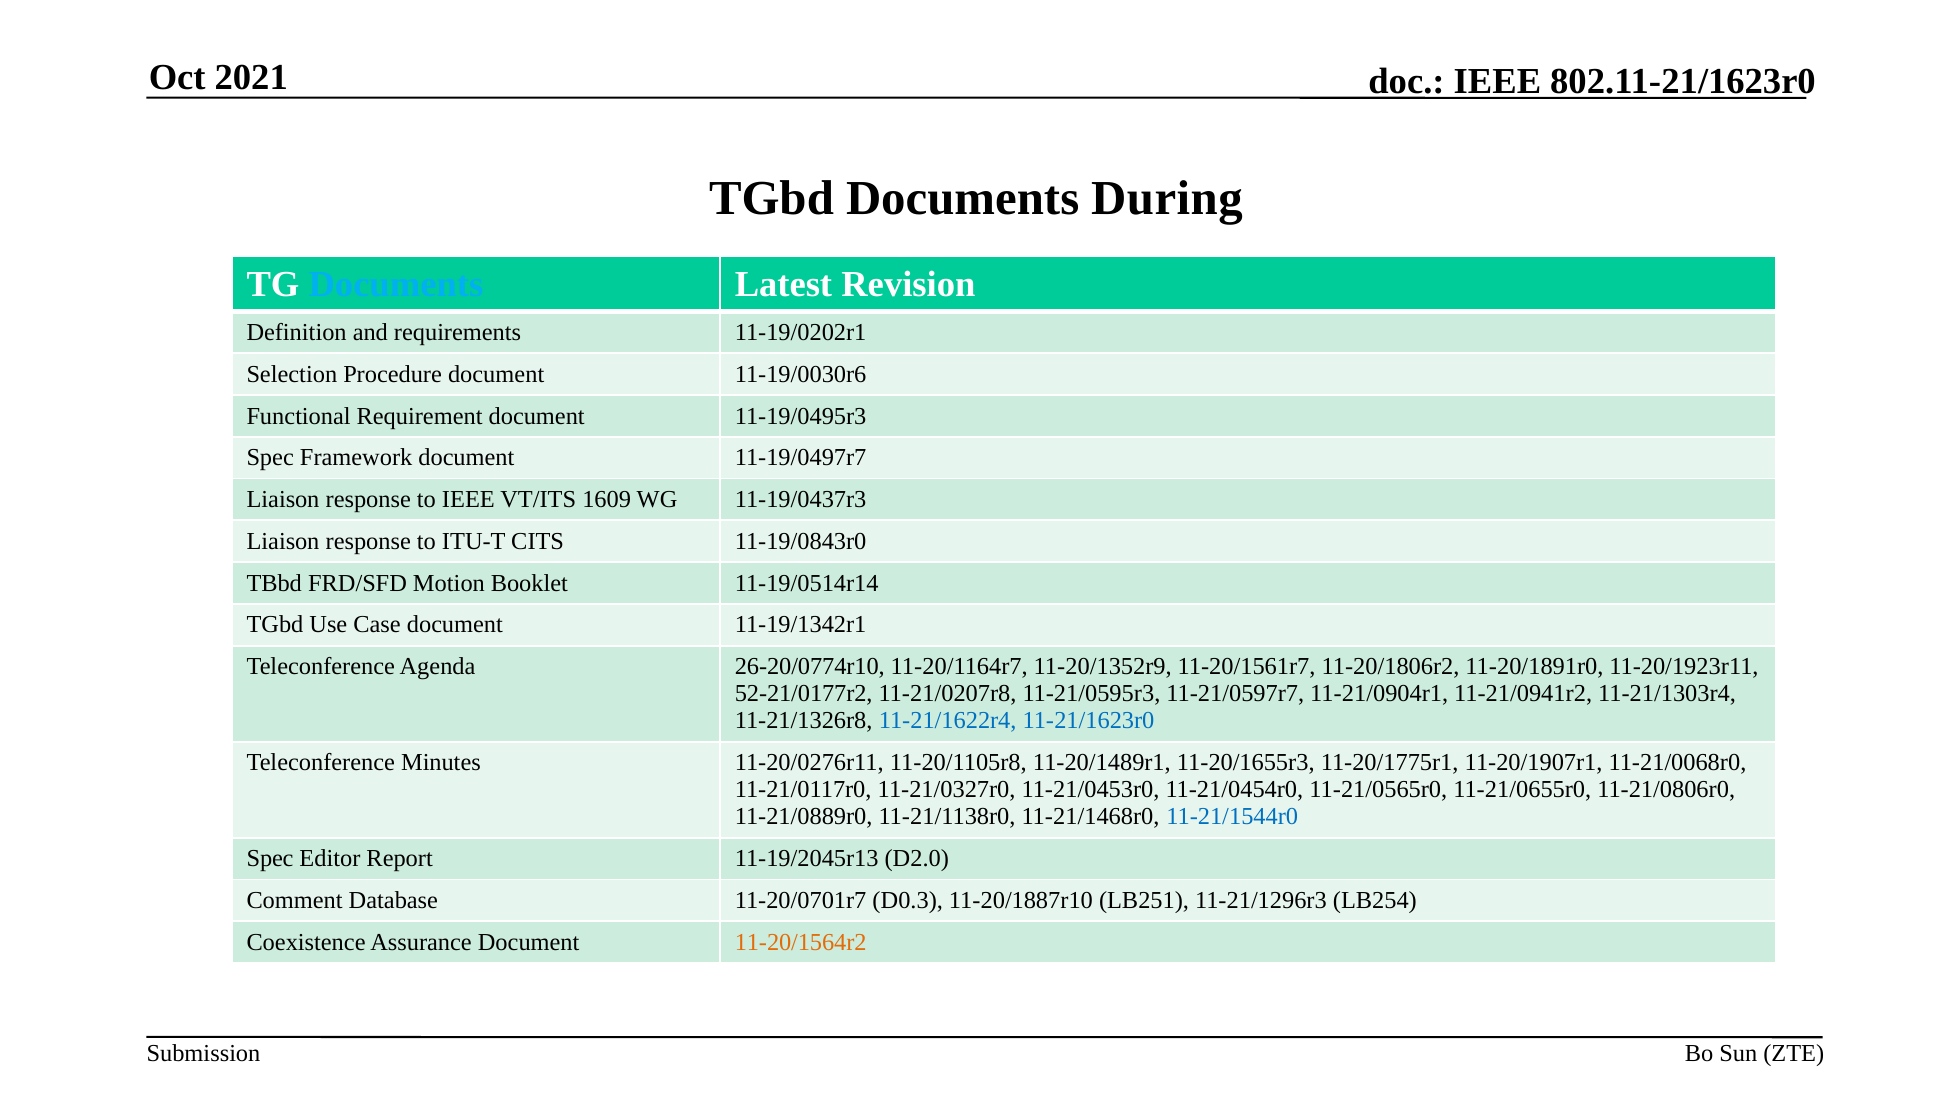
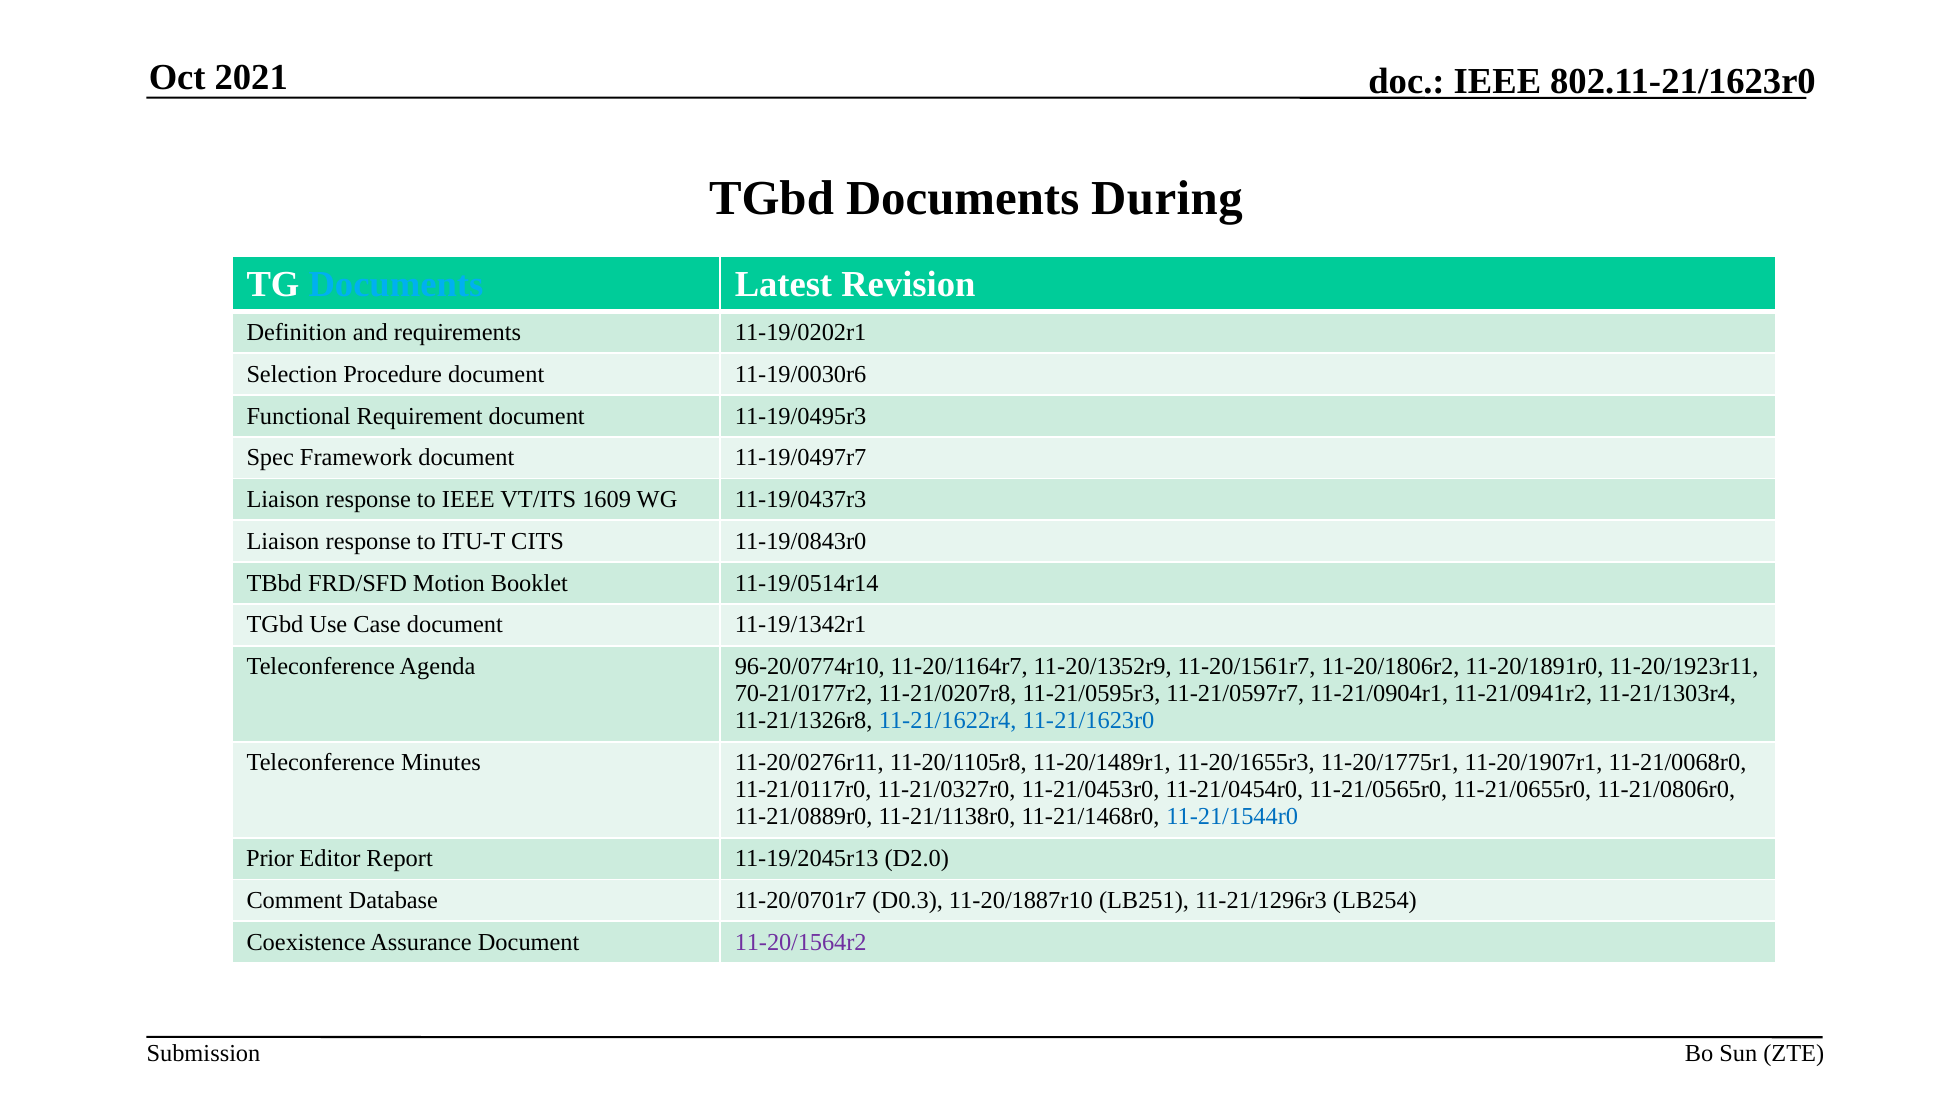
26-20/0774r10: 26-20/0774r10 -> 96-20/0774r10 (810, 667)
52-21/0177r2: 52-21/0177r2 -> 70-21/0177r2 (804, 694)
Spec: Spec -> Prior (270, 859)
11-20/1564r2 colour: orange -> purple (801, 943)
